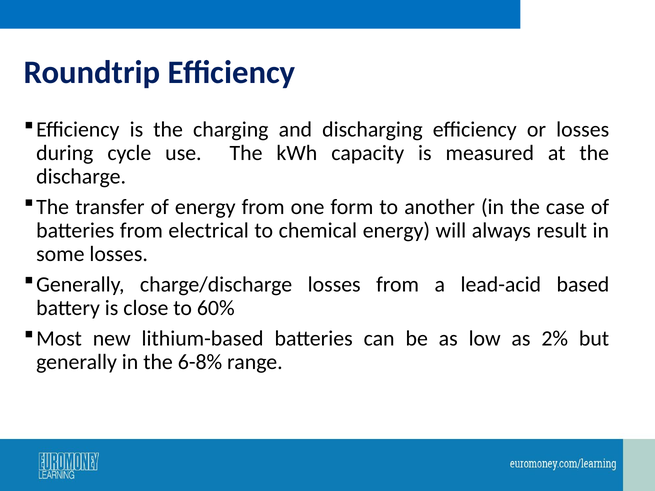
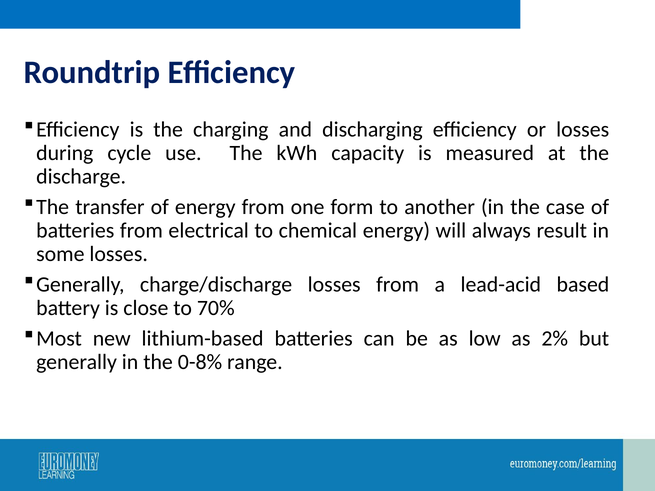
60%: 60% -> 70% (216, 308)
6-8%: 6-8% -> 0-8% (200, 362)
